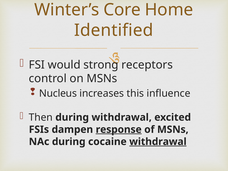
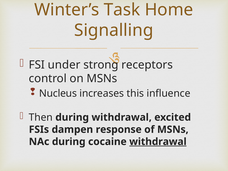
Core: Core -> Task (122, 10)
Identified: Identified -> Signalling (114, 30)
would: would -> under (64, 65)
response underline: present -> none (119, 129)
